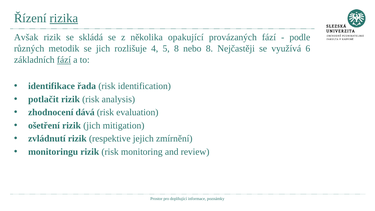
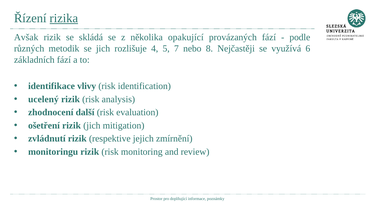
5 8: 8 -> 7 (176, 49)
fází underline: present -> none (64, 60)
řada: řada -> vlivy (87, 86)
potlačit: potlačit -> ucelený (43, 99)
dává: dává -> další (85, 112)
